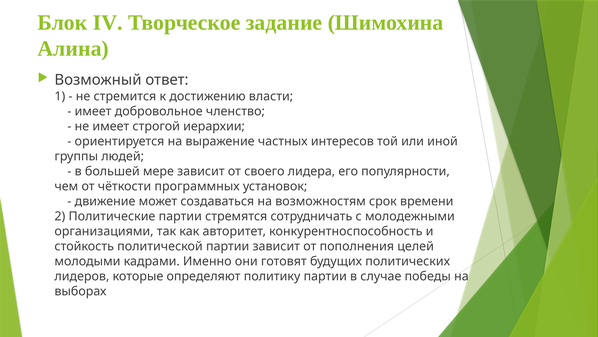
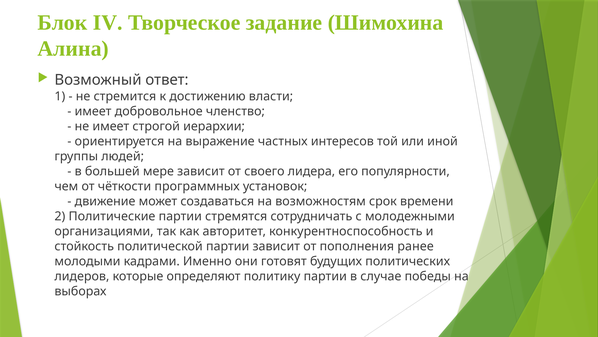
целей: целей -> ранее (416, 246)
